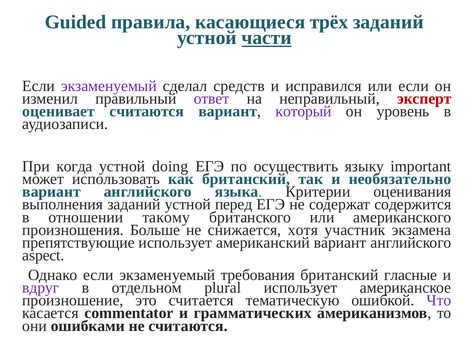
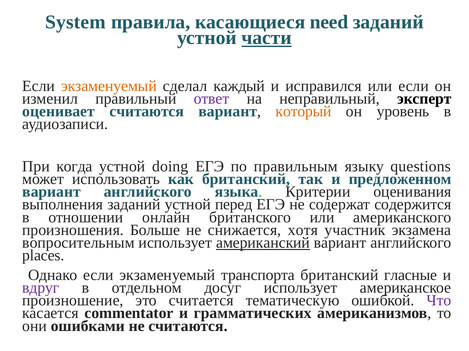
Guided: Guided -> System (75, 22)
трёх: трёх -> need (329, 22)
экзаменуемый colour: purple -> orange (109, 86)
средств: средств -> каждый (239, 86)
эксперт colour: red -> black (424, 99)
который colour: purple -> orange (303, 112)
осуществить: осуществить -> правильным (296, 167)
important: important -> questions (421, 167)
необязательно: необязательно -> предложенном (400, 179)
такому: такому -> онлайн (166, 218)
препятствующие: препятствующие -> вопросительным (78, 243)
американский underline: none -> present (263, 243)
aspect: aspect -> places (43, 256)
требования: требования -> транспорта (258, 276)
plural: plural -> досуг (223, 288)
